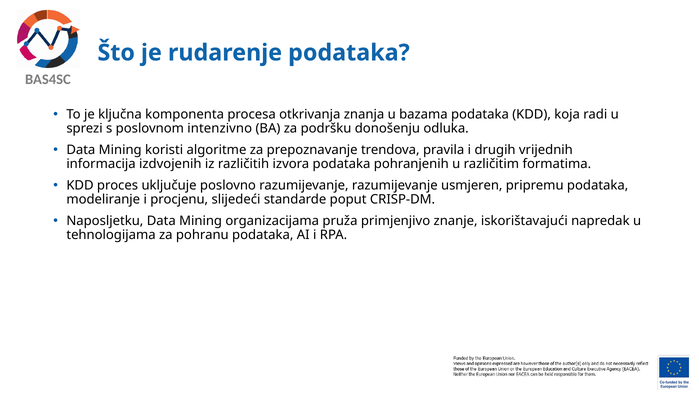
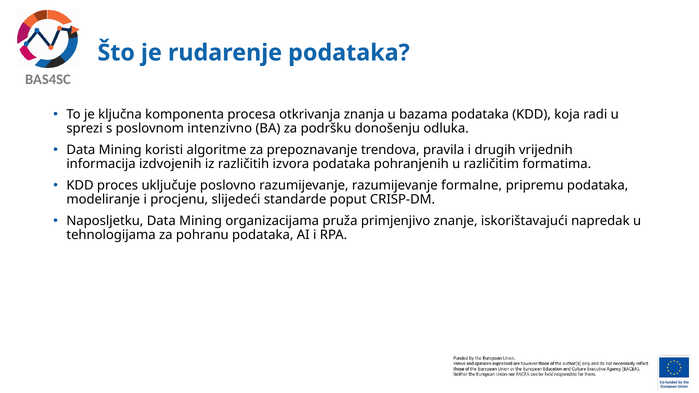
usmjeren: usmjeren -> formalne (472, 185)
